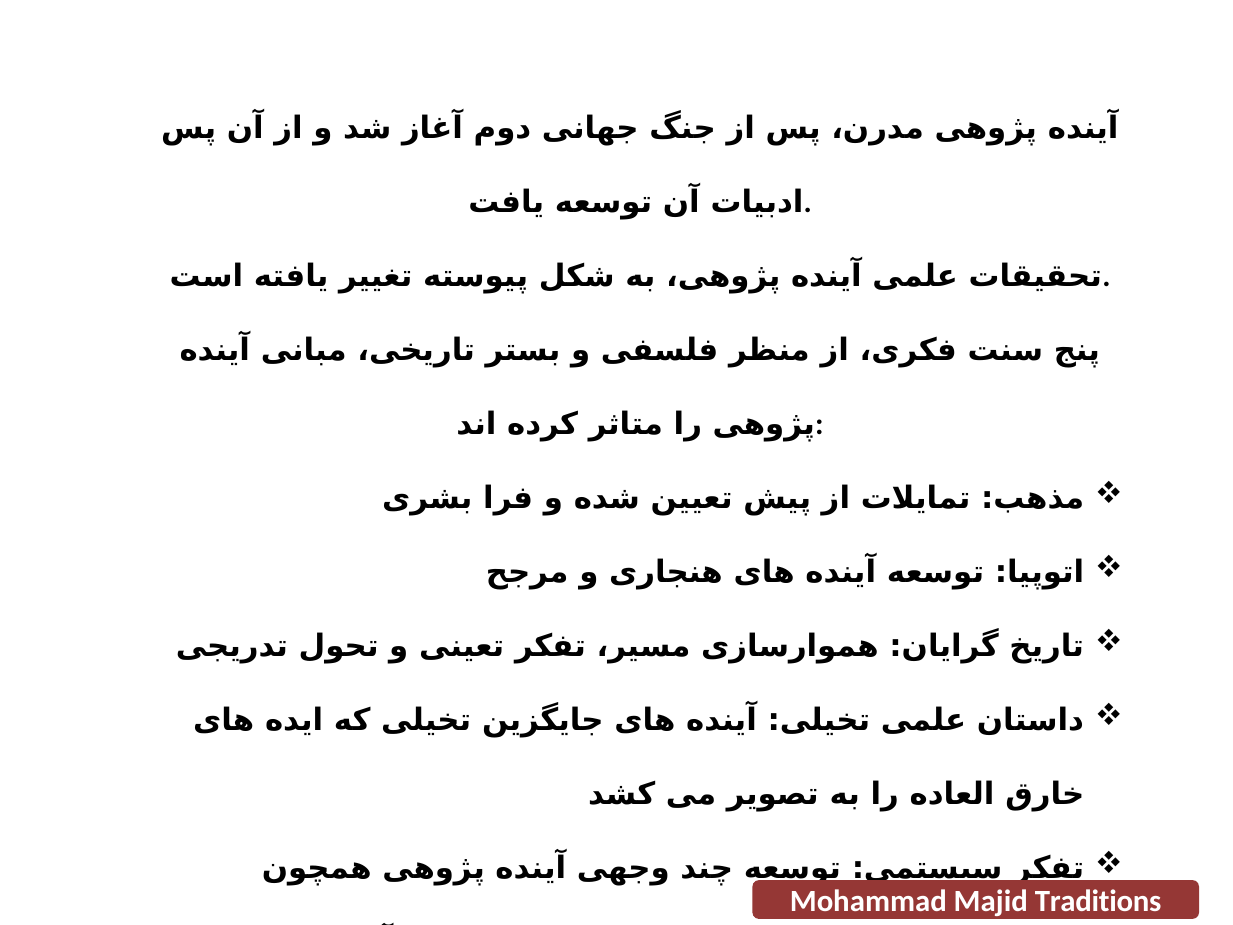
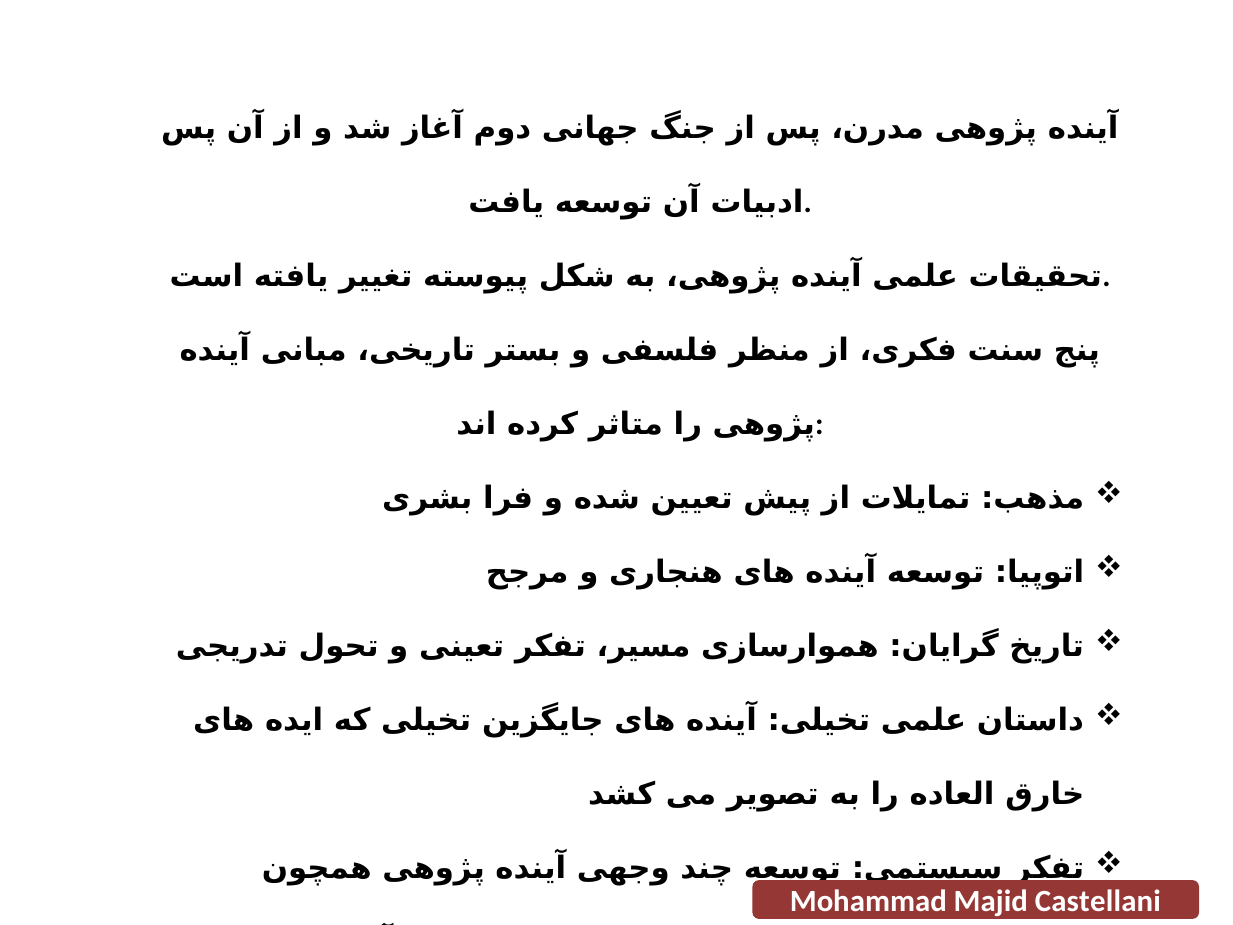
Traditions: Traditions -> Castellani (1098, 901)
